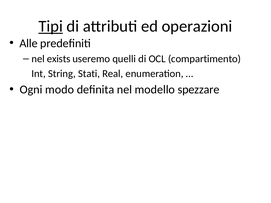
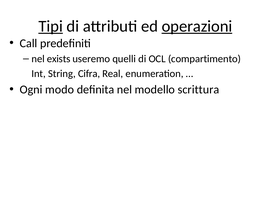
operazioni underline: none -> present (197, 26)
Alle: Alle -> Call (29, 43)
Stati: Stati -> Cifra (89, 74)
spezzare: spezzare -> scrittura (198, 90)
